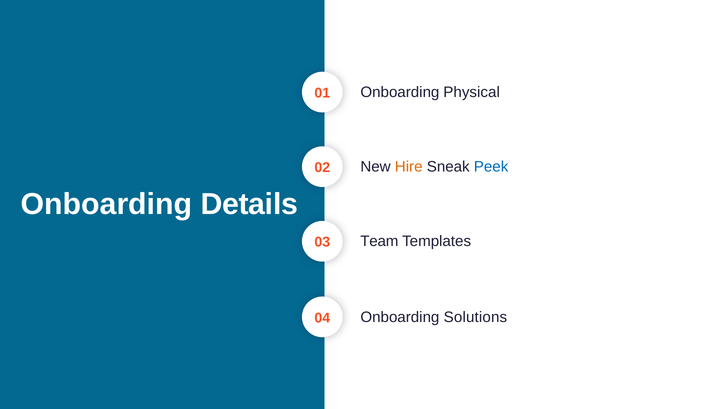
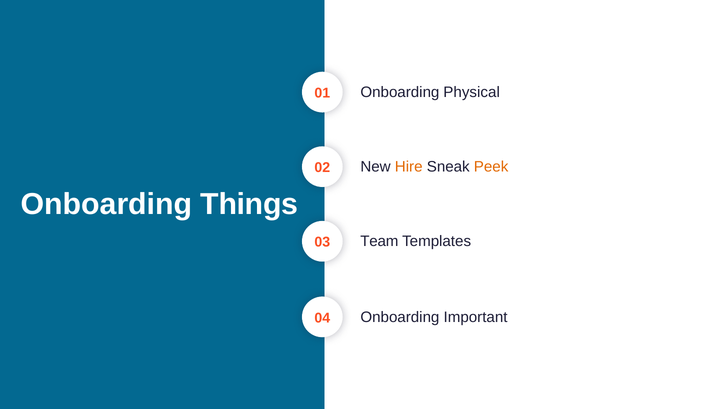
Peek colour: blue -> orange (491, 167)
Details: Details -> Things (249, 204)
Solutions: Solutions -> Important (476, 317)
